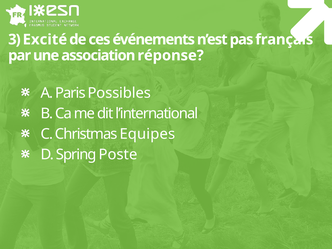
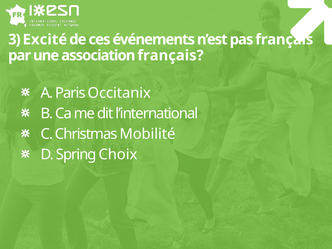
association réponse: réponse -> français (171, 55)
Possibles: Possibles -> Occitanix (119, 93)
Equipes: Equipes -> Mobilité (148, 134)
Poste: Poste -> Choix (118, 155)
